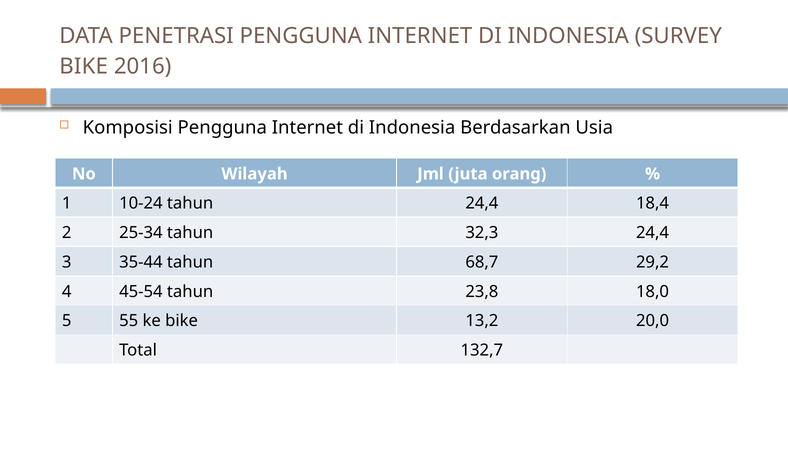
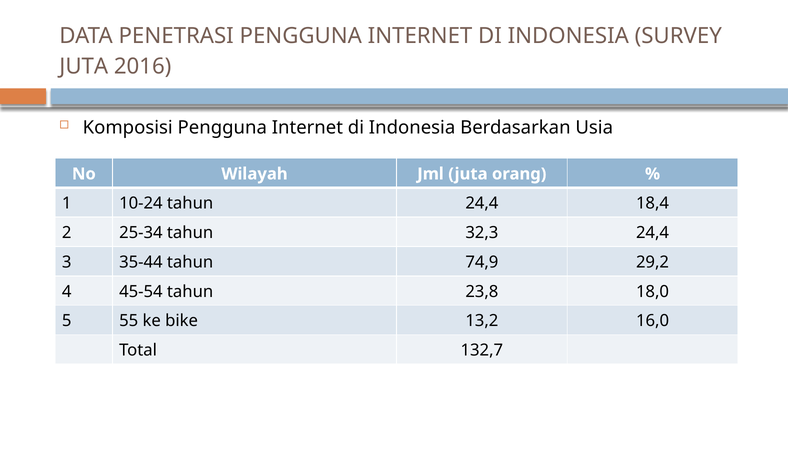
BIKE: BIKE -> JUTA (84, 66)
68,7: 68,7 -> 74,9 (482, 262)
20,0: 20,0 -> 16,0 (653, 321)
